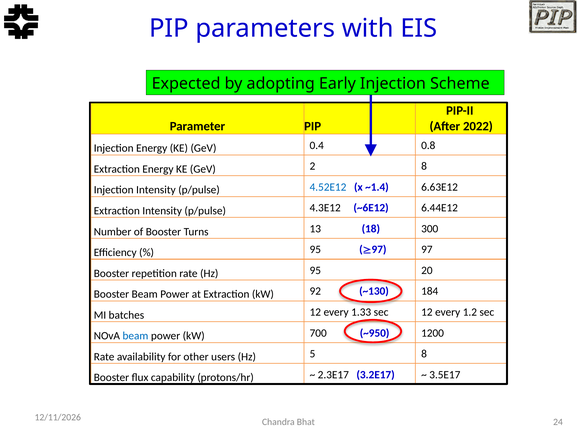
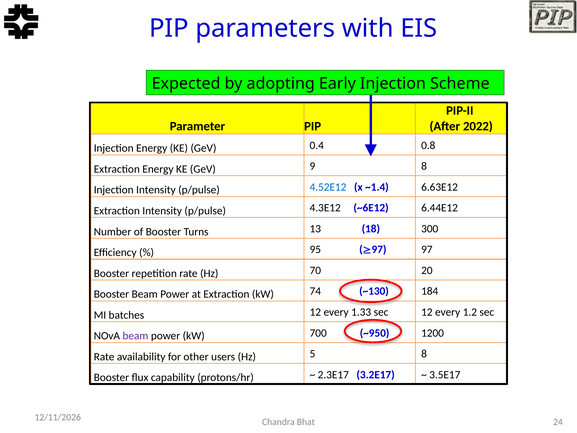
2: 2 -> 9 (312, 166)
Hz 95: 95 -> 70 (315, 270)
92: 92 -> 74 (315, 291)
beam colour: blue -> purple (135, 336)
